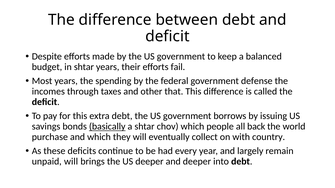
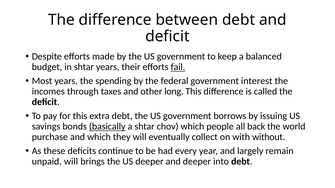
fail underline: none -> present (178, 67)
defense: defense -> interest (257, 81)
that: that -> long (174, 92)
country: country -> without (269, 137)
